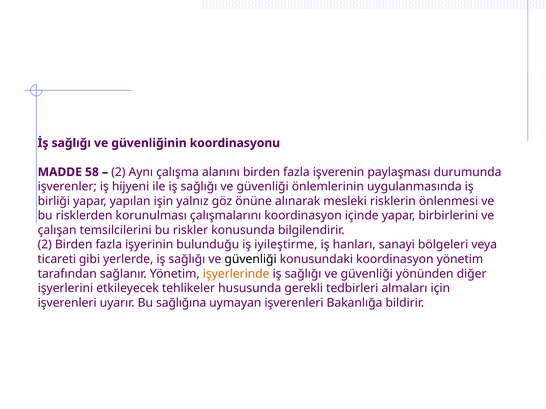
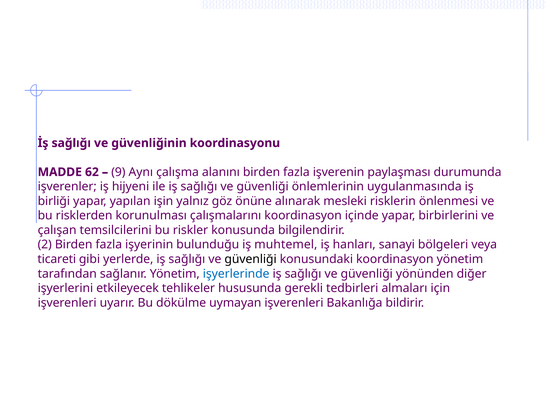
58: 58 -> 62 (92, 172)
2: 2 -> 9 (118, 172)
iyileştirme: iyileştirme -> muhtemel (286, 245)
işyerlerinde colour: orange -> blue (236, 274)
sağlığına: sağlığına -> dökülme (181, 303)
